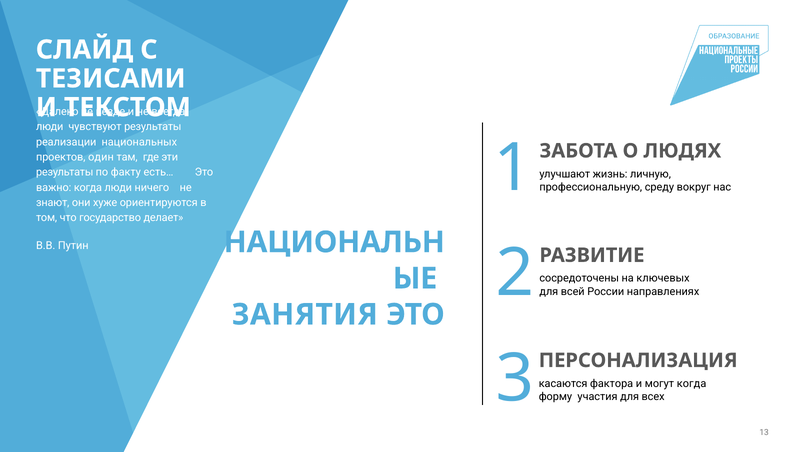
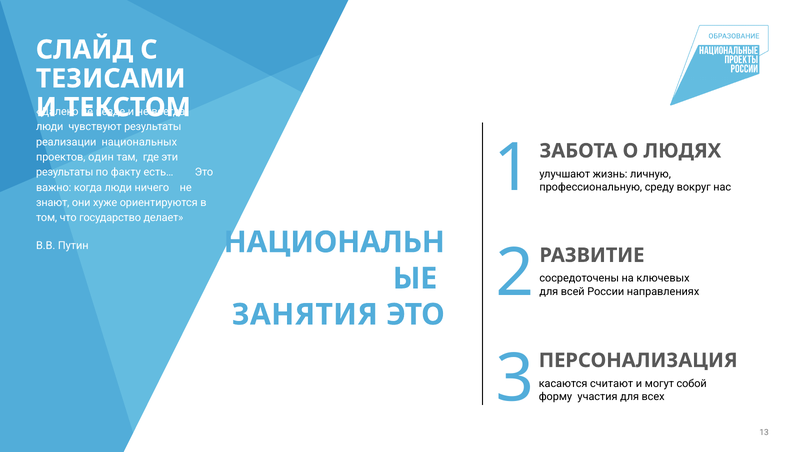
фактора: фактора -> считают (612, 384)
могут когда: когда -> собой (692, 384)
